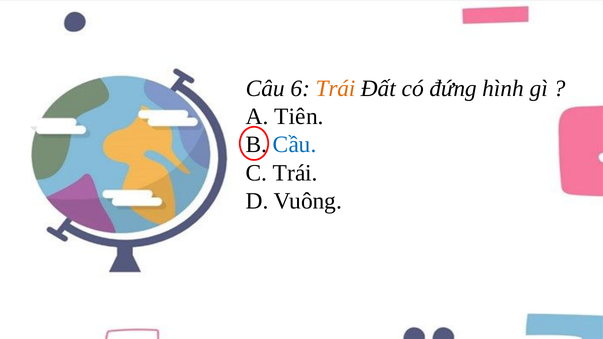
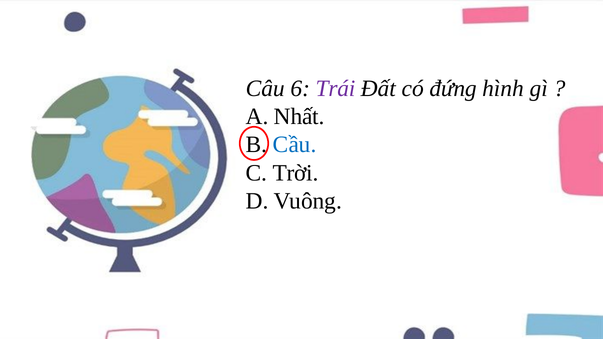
Trái colour: orange -> purple (335, 89)
Tiên: Tiên -> Nhất (299, 117)
C Trái: Trái -> Trời (295, 173)
